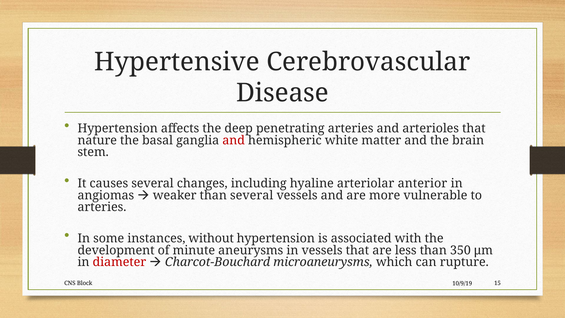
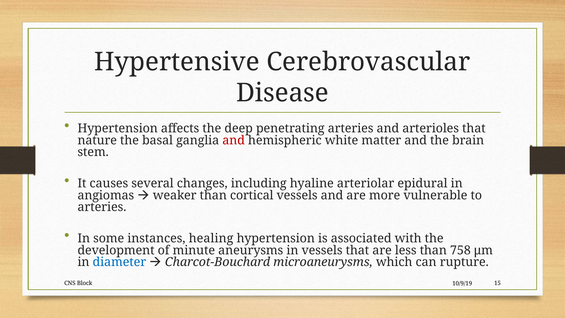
anterior: anterior -> epidural (423, 183)
than several: several -> cortical (252, 195)
without: without -> healing (211, 238)
350: 350 -> 758 (460, 250)
diameter colour: red -> blue (119, 262)
